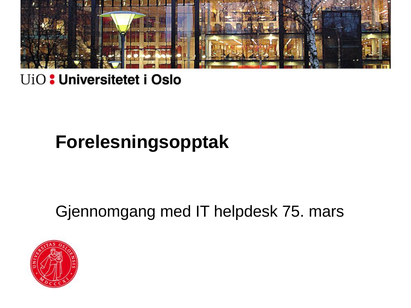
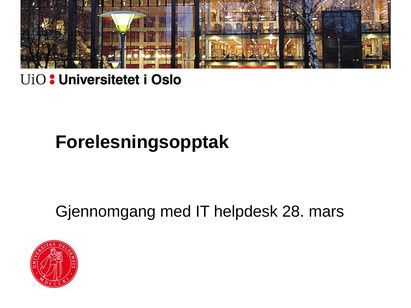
75: 75 -> 28 (293, 212)
